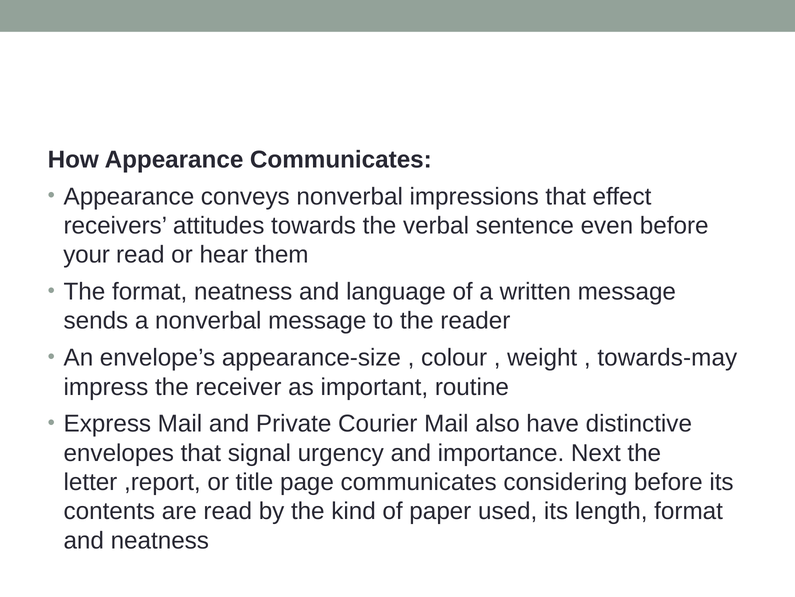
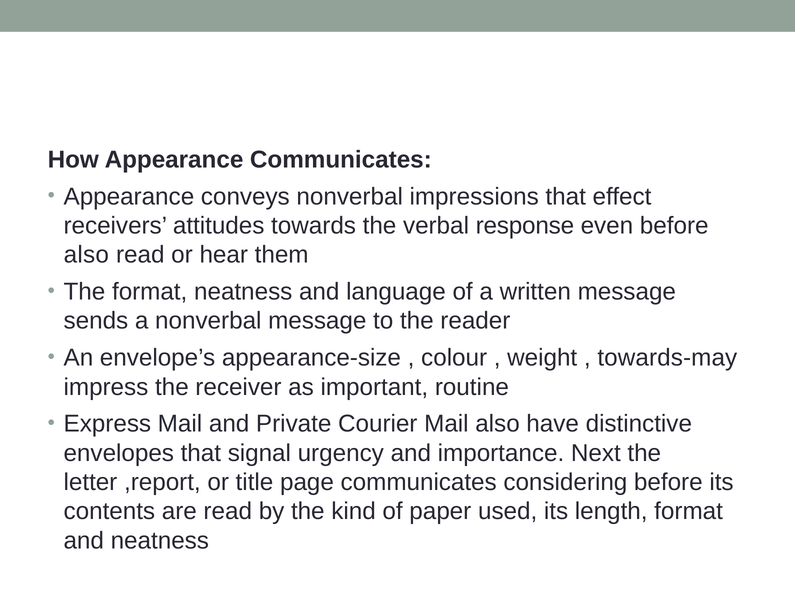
sentence: sentence -> response (525, 225)
your: your -> also (86, 255)
